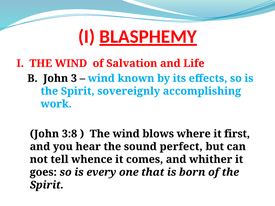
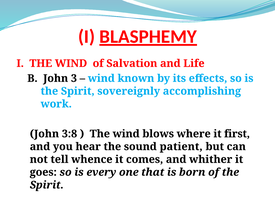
perfect: perfect -> patient (181, 147)
